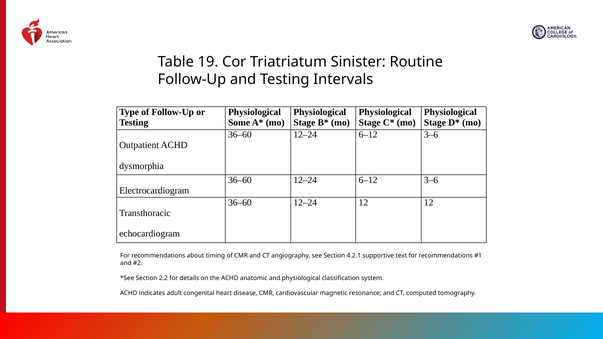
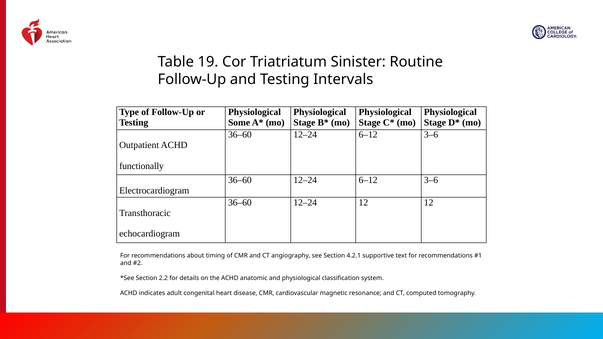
dysmorphia: dysmorphia -> functionally (142, 166)
